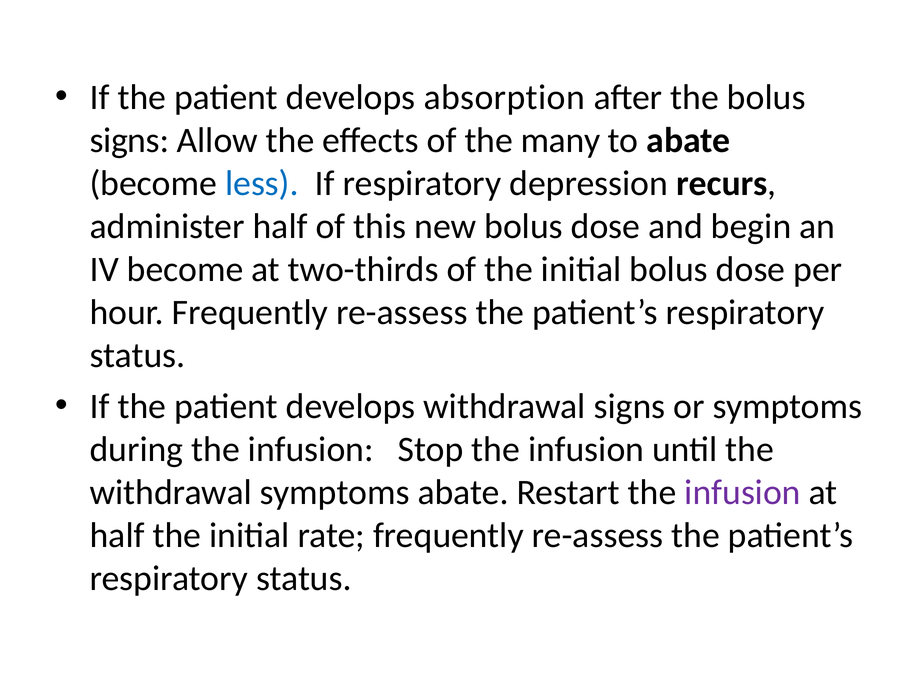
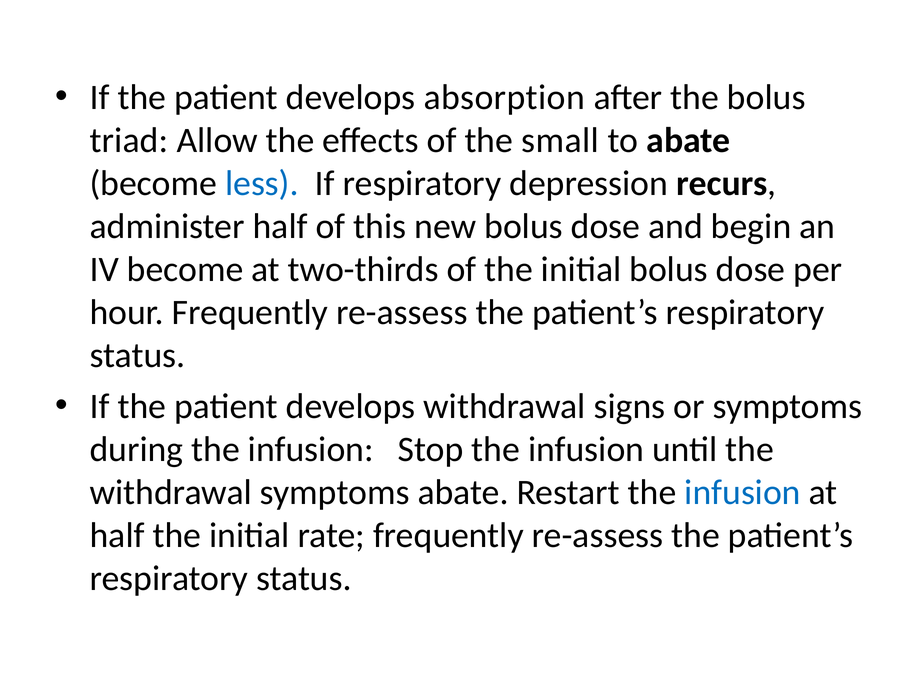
signs: signs -> triad (129, 141)
many: many -> small (560, 141)
infusion colour: purple -> blue (743, 492)
